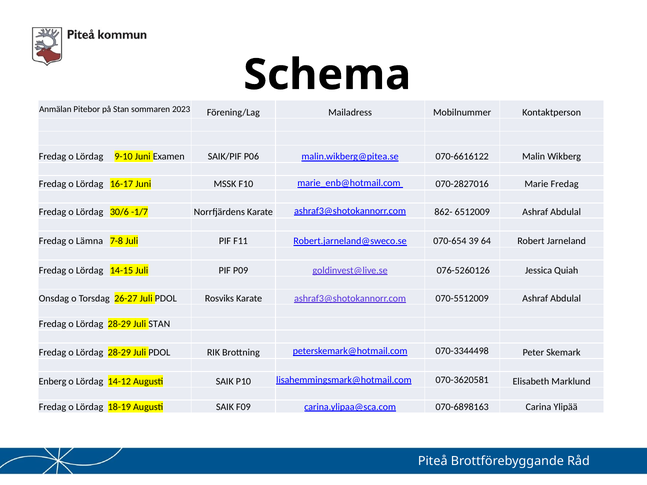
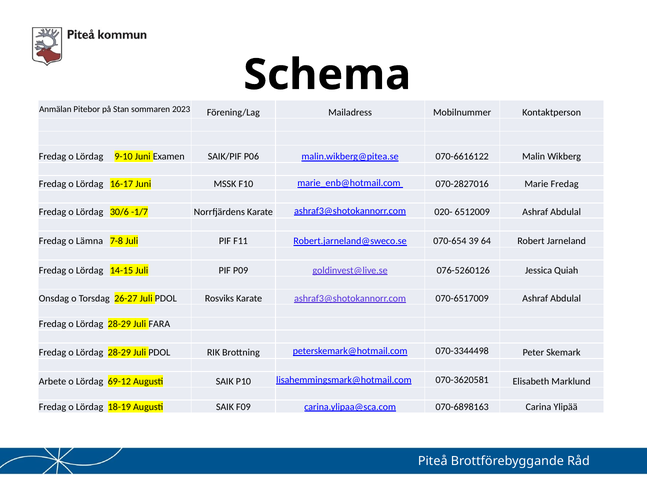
862-: 862- -> 020- (443, 212)
070-5512009: 070-5512009 -> 070-6517009 (462, 298)
Juli STAN: STAN -> FARA (159, 324)
Enberg: Enberg -> Arbete (53, 381)
14-12: 14-12 -> 69-12 (119, 381)
